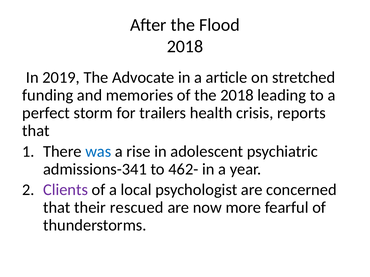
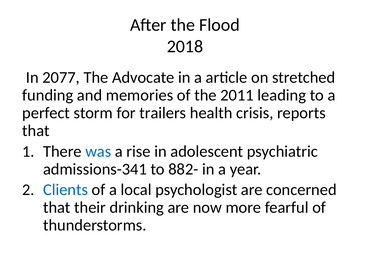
2019: 2019 -> 2077 (61, 78)
the 2018: 2018 -> 2011 (237, 95)
462-: 462- -> 882- (183, 169)
Clients colour: purple -> blue (65, 190)
rescued: rescued -> drinking (137, 208)
